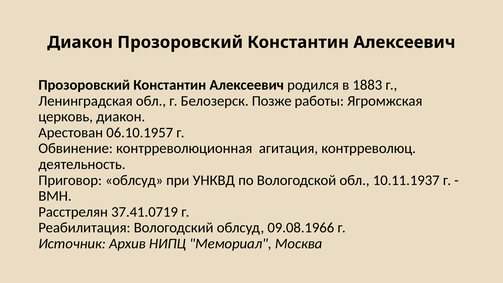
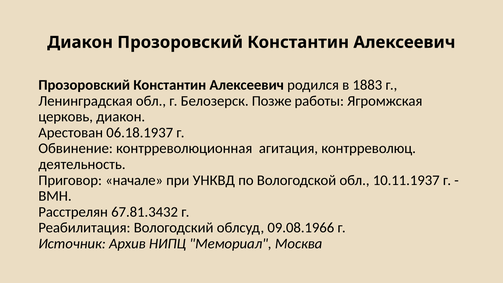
06.10.1957: 06.10.1957 -> 06.18.1937 (140, 133)
Приговор облсуд: облсуд -> начале (134, 180)
37.41.0719: 37.41.0719 -> 67.81.3432 (145, 212)
